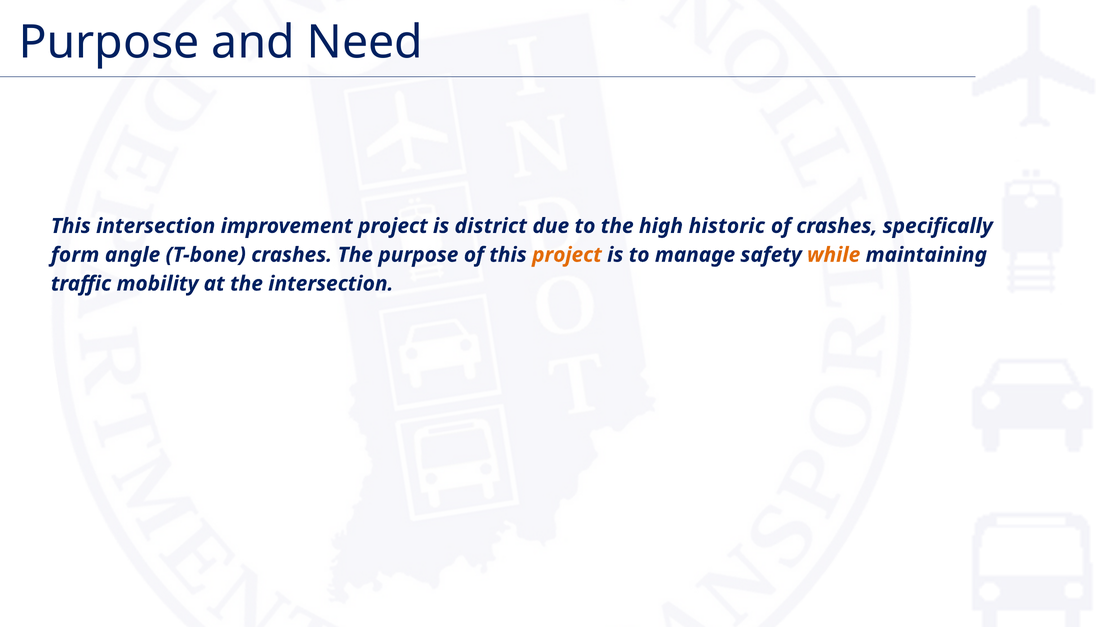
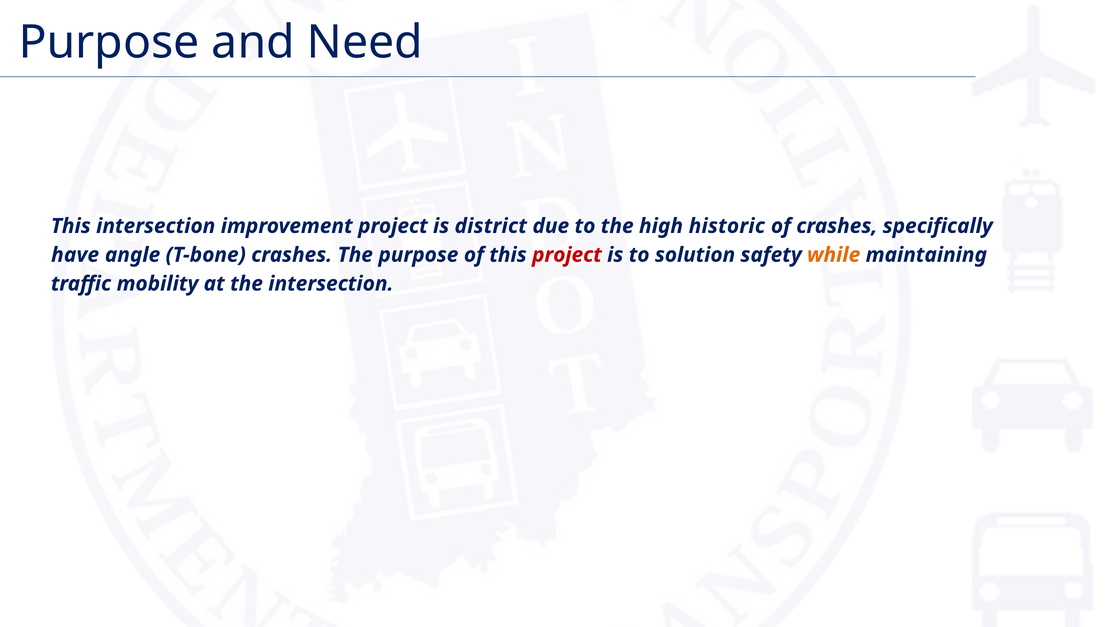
form: form -> have (75, 255)
project colour: orange -> red (567, 255)
manage: manage -> solution (695, 255)
